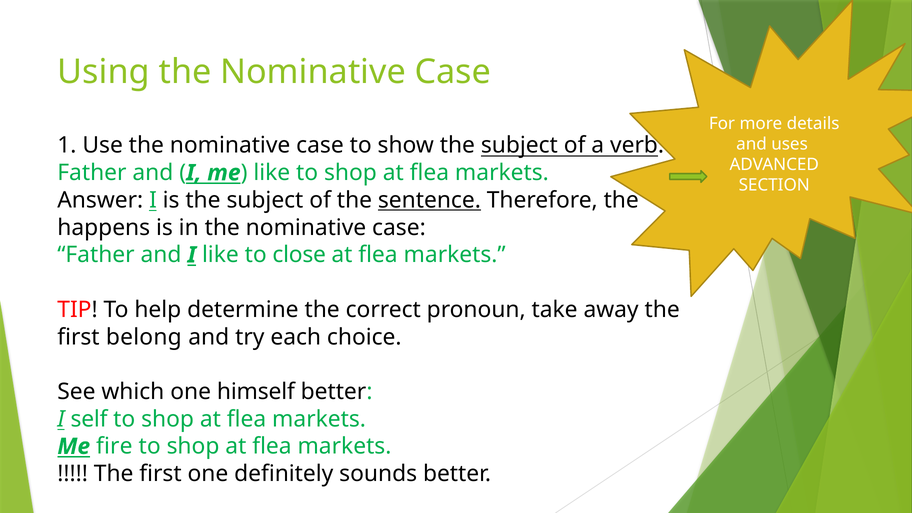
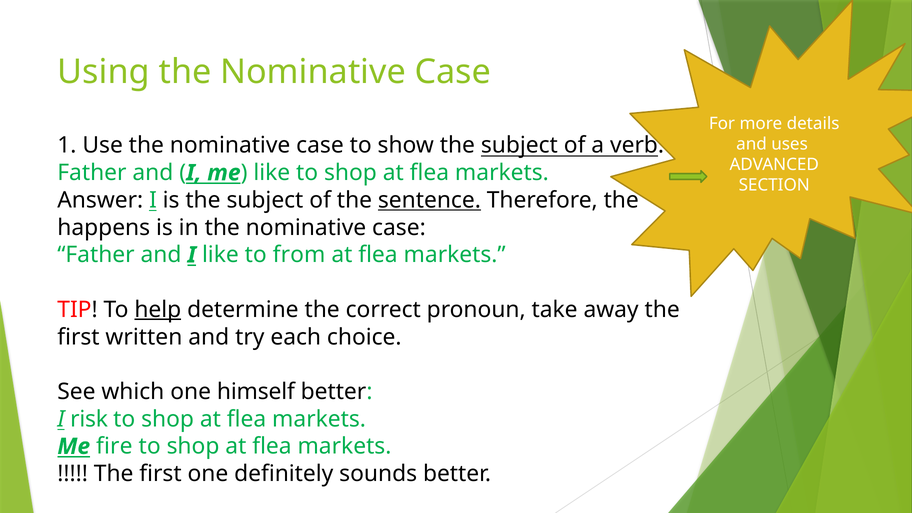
close: close -> from (299, 255)
help underline: none -> present (158, 310)
belong: belong -> written (144, 337)
self: self -> risk (89, 419)
